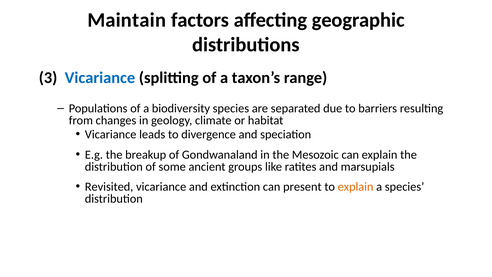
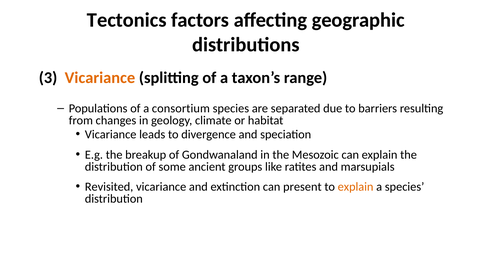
Maintain: Maintain -> Tectonics (127, 20)
Vicariance colour: blue -> orange (100, 78)
biodiversity: biodiversity -> consortium (181, 108)
